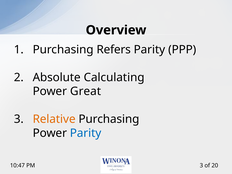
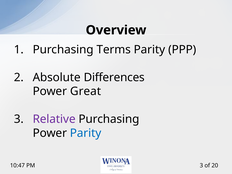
Refers: Refers -> Terms (114, 50)
Calculating: Calculating -> Differences (114, 77)
Relative colour: orange -> purple (54, 119)
